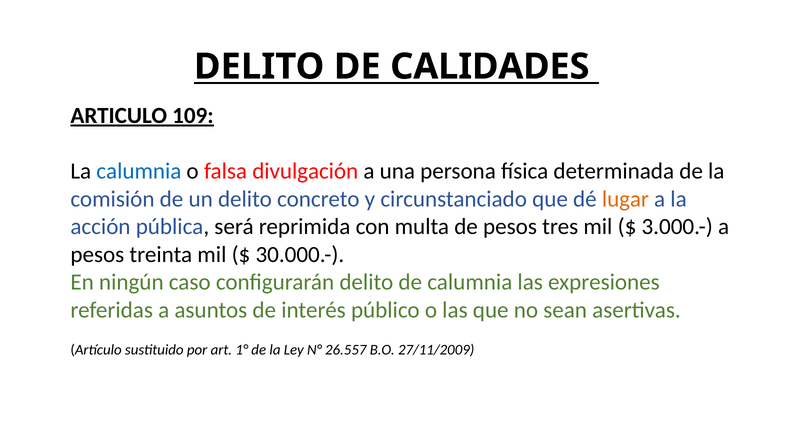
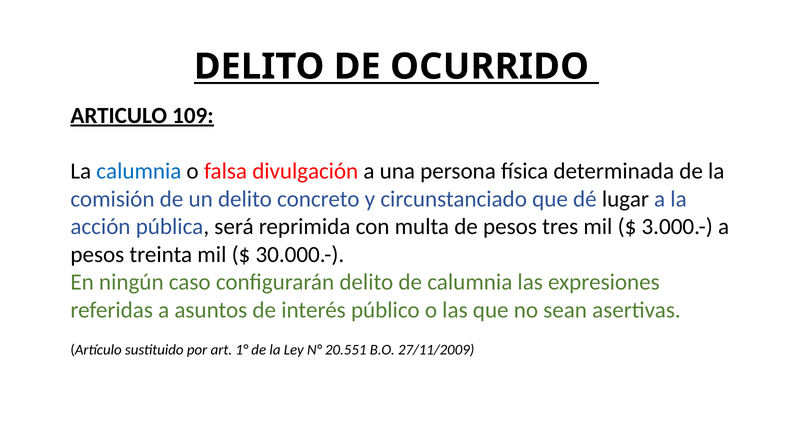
CALIDADES: CALIDADES -> OCURRIDO (490, 67)
lugar colour: orange -> black (625, 199)
26.557: 26.557 -> 20.551 (346, 350)
